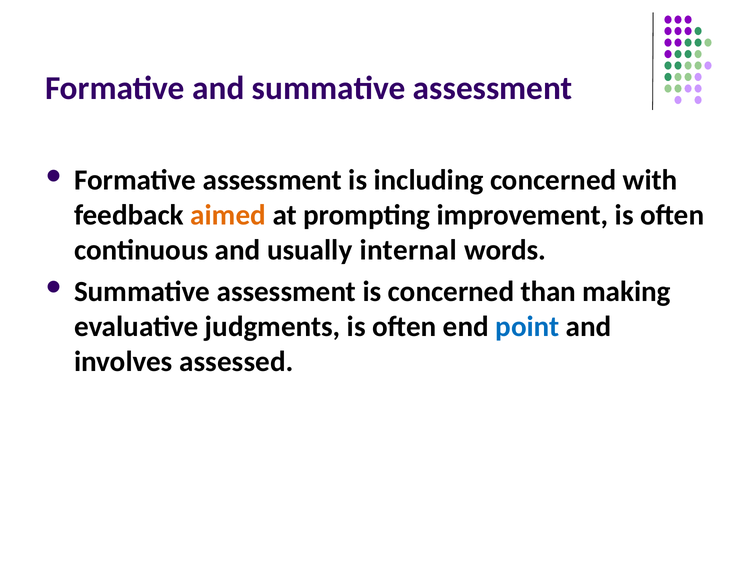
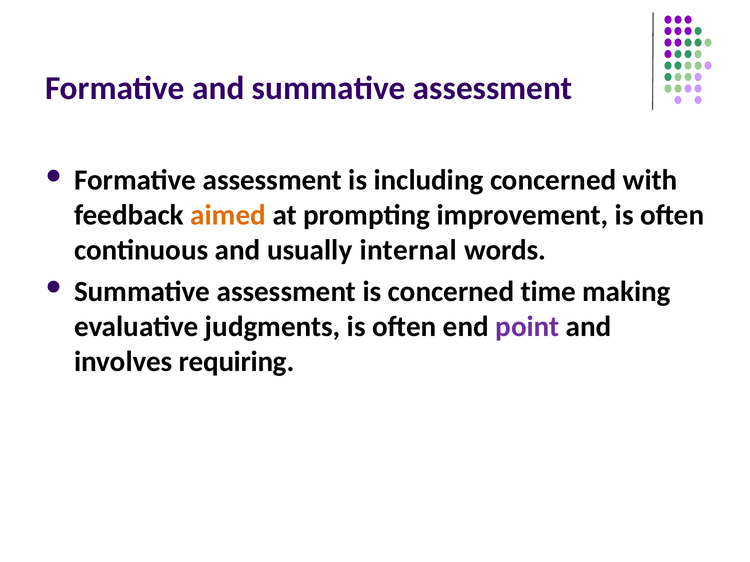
than: than -> time (548, 292)
point colour: blue -> purple (527, 327)
assessed: assessed -> requiring (237, 362)
